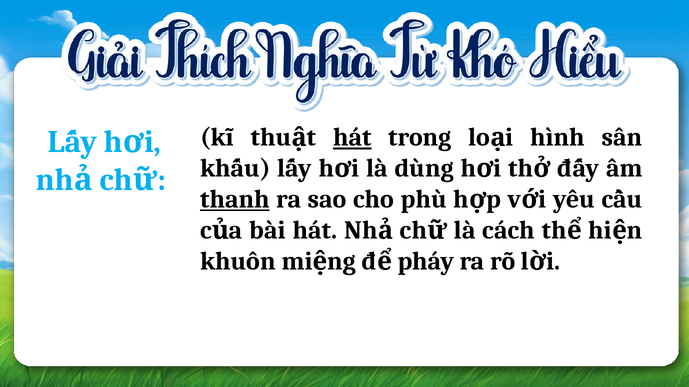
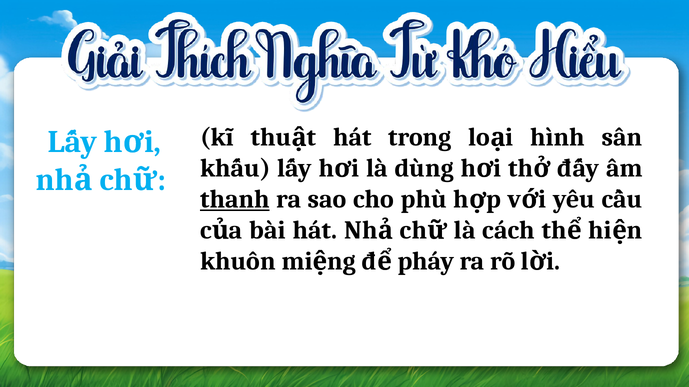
hát underline: present -> none (352, 138)
